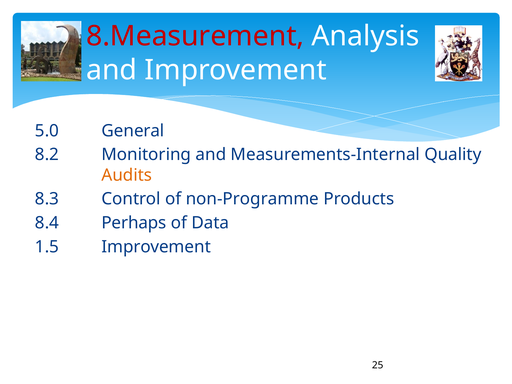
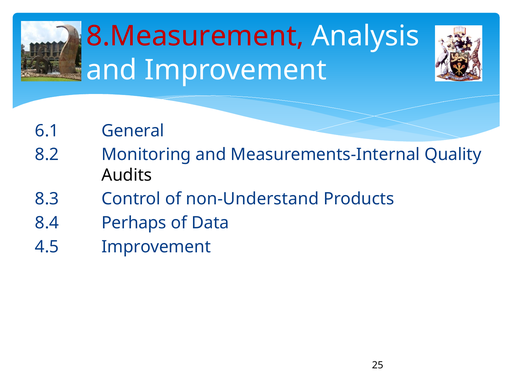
5.0: 5.0 -> 6.1 (47, 131)
Audits colour: orange -> black (127, 175)
non-Programme: non-Programme -> non-Understand (252, 199)
1.5: 1.5 -> 4.5 (47, 247)
